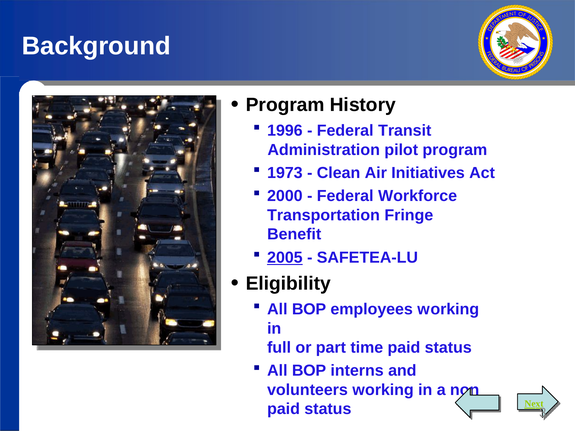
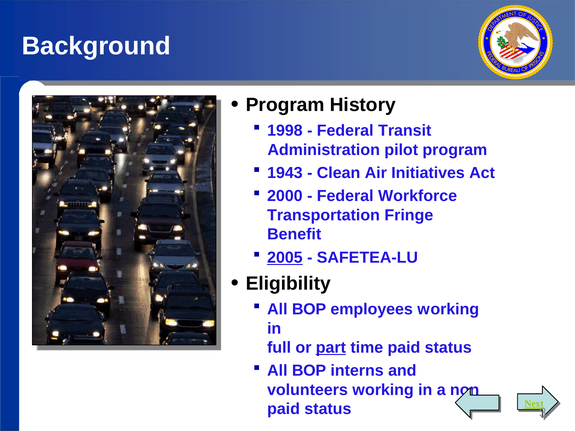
1996: 1996 -> 1998 (285, 131)
1973: 1973 -> 1943 (285, 173)
part underline: none -> present (331, 348)
